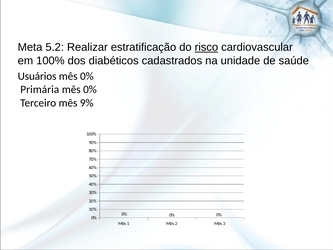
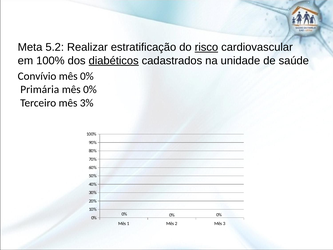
diabéticos underline: none -> present (114, 61)
Usuários: Usuários -> Convívio (37, 76)
9%: 9% -> 3% (87, 103)
